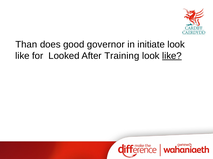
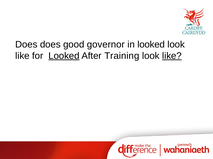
Than: Than -> Does (26, 45)
in initiate: initiate -> looked (151, 45)
Looked underline: none -> present (64, 56)
